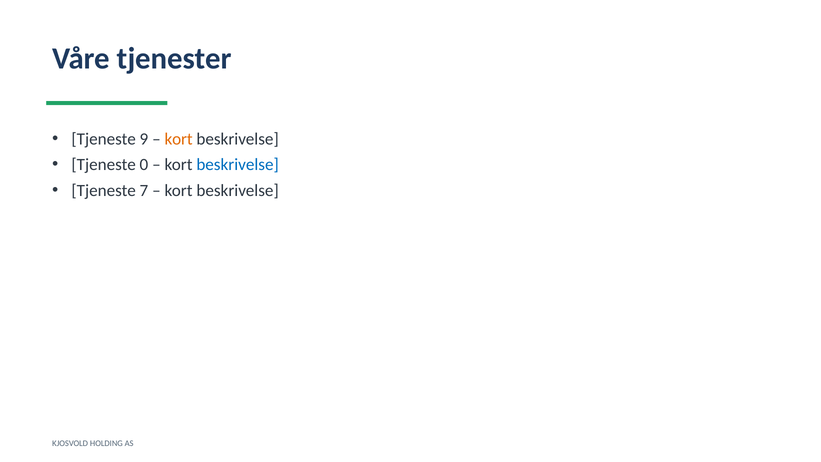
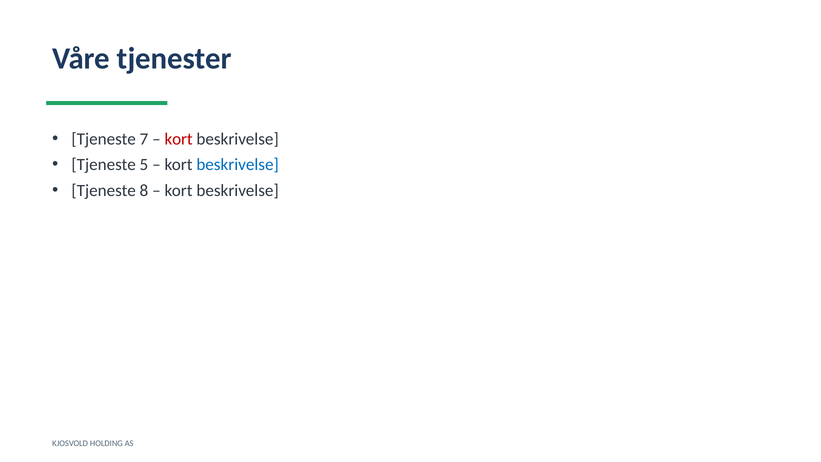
9: 9 -> 7 (144, 139)
kort colour: orange -> red (179, 139)
0: 0 -> 5 (144, 165)
7: 7 -> 8 (144, 190)
